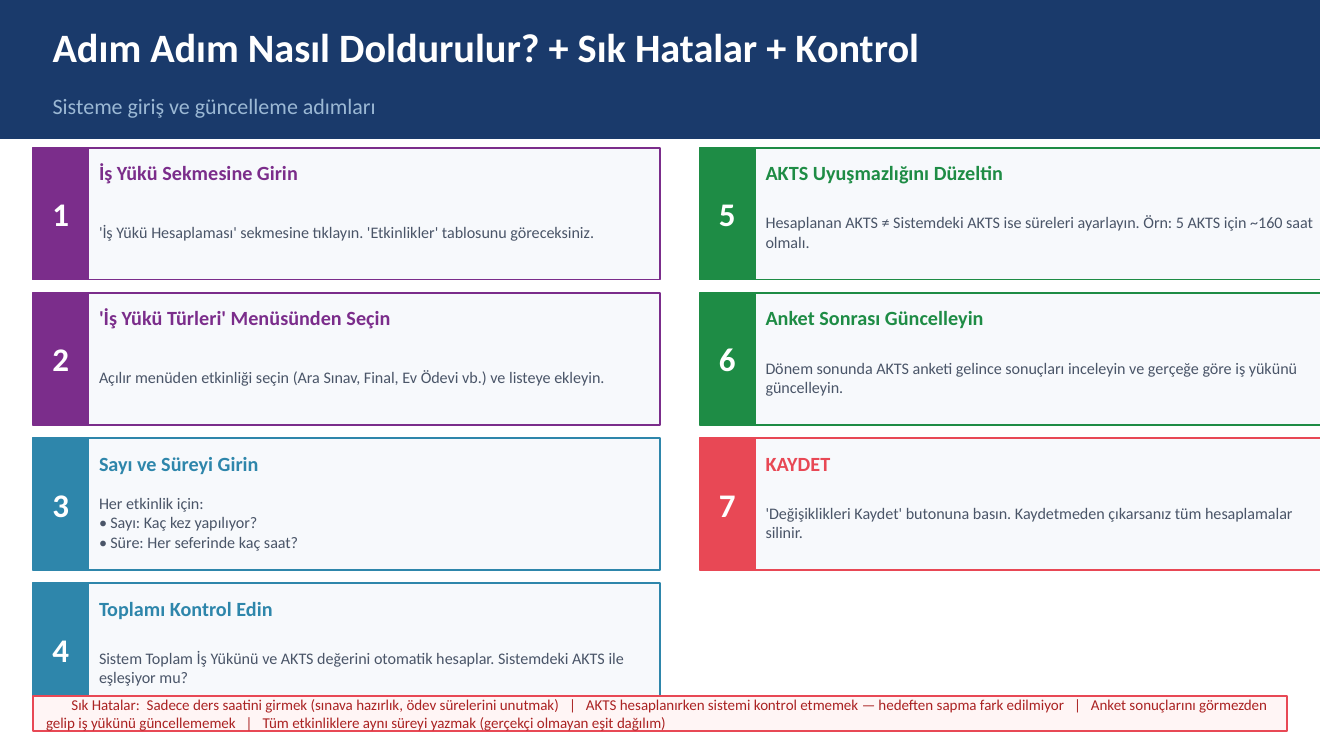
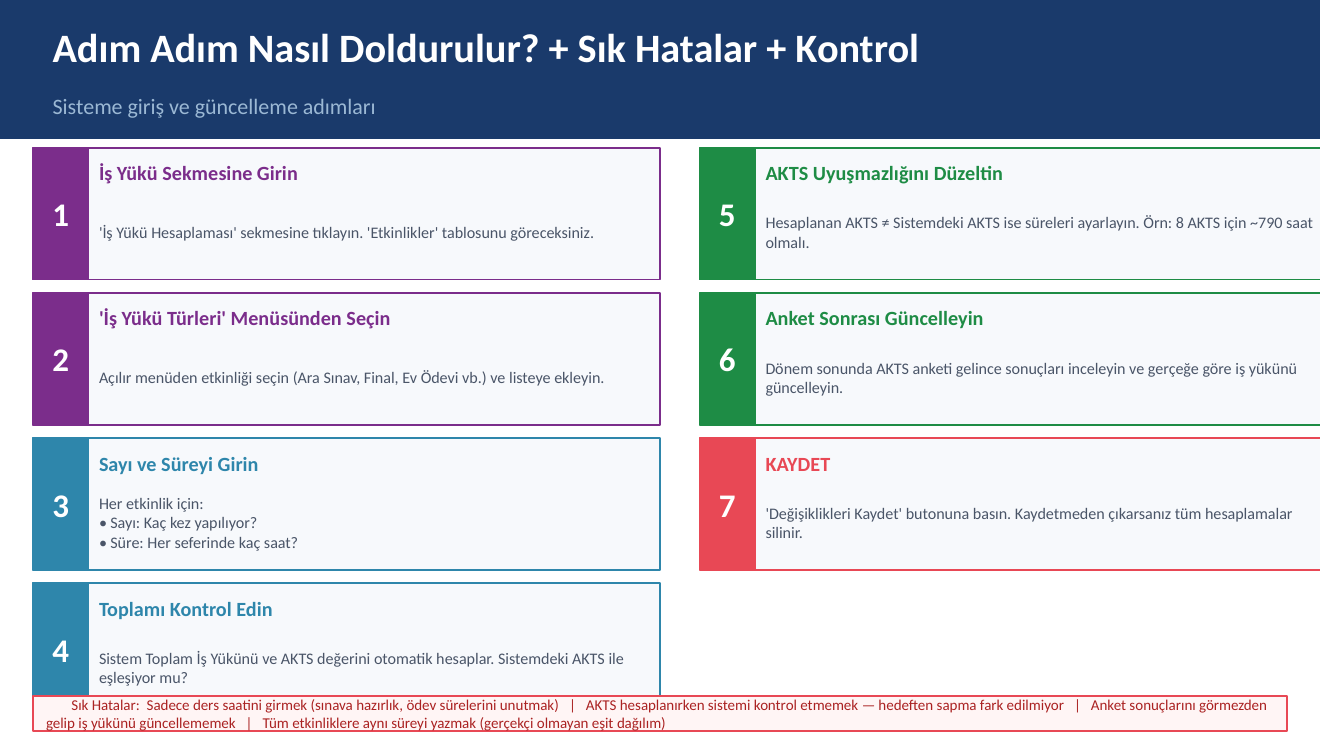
Örn 5: 5 -> 8 (1180, 224)
~160: ~160 -> ~790 (1266, 224)
